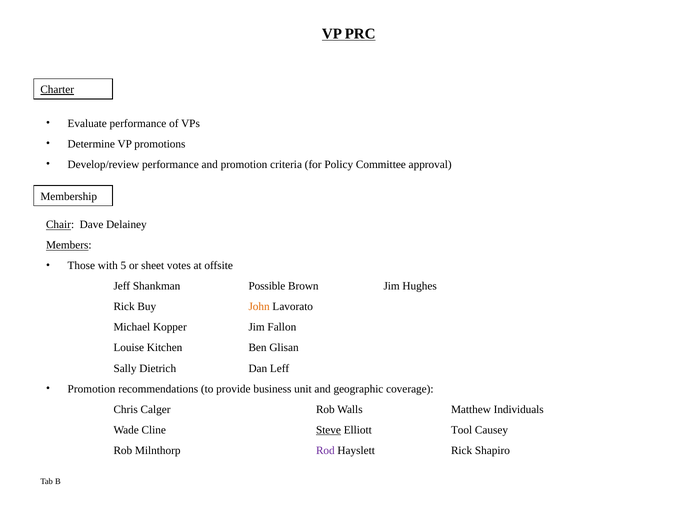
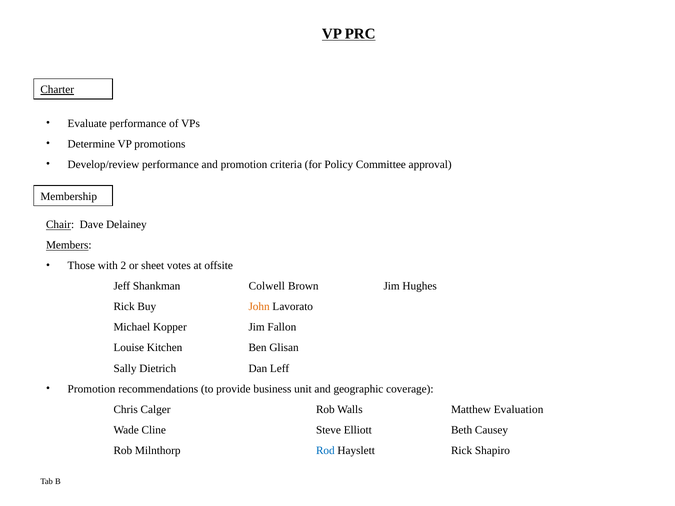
5: 5 -> 2 (123, 266)
Possible: Possible -> Colwell (267, 286)
Individuals: Individuals -> Evaluation (519, 410)
Steve underline: present -> none (328, 430)
Tool: Tool -> Beth (462, 430)
Rod colour: purple -> blue (325, 451)
